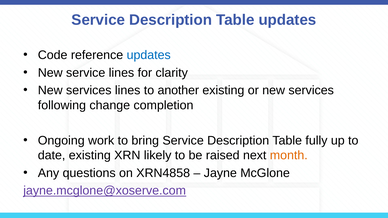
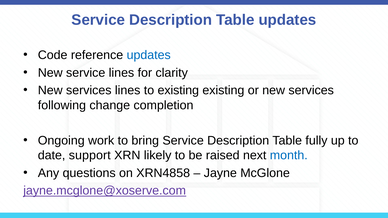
to another: another -> existing (178, 91)
date existing: existing -> support (90, 156)
month colour: orange -> blue (289, 156)
